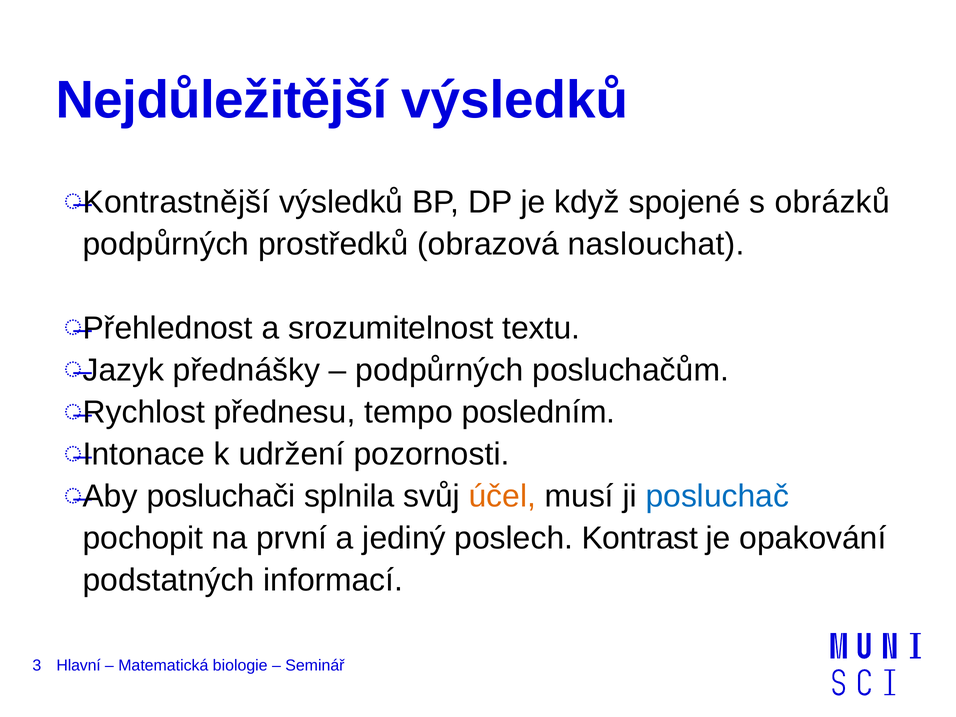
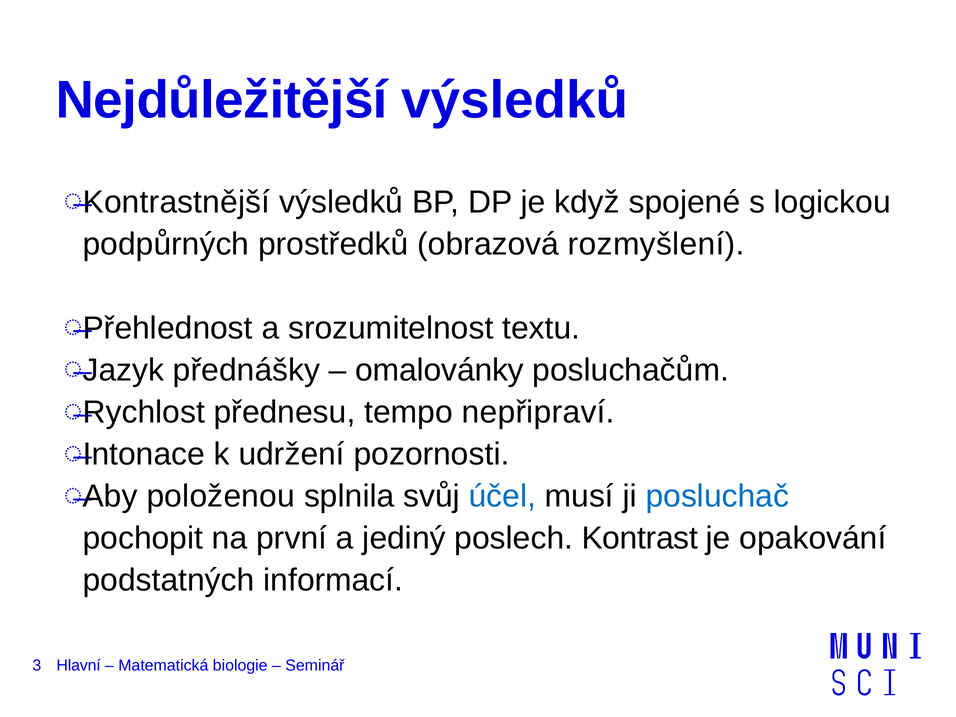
obrázků: obrázků -> logickou (832, 202)
naslouchat: naslouchat -> rozmyšlení (656, 244)
podpůrných: podpůrných -> omalovánky (440, 370)
posledním: posledním -> nepřipraví (538, 412)
posluchači: posluchači -> položenou (221, 496)
účel colour: orange -> blue (502, 496)
